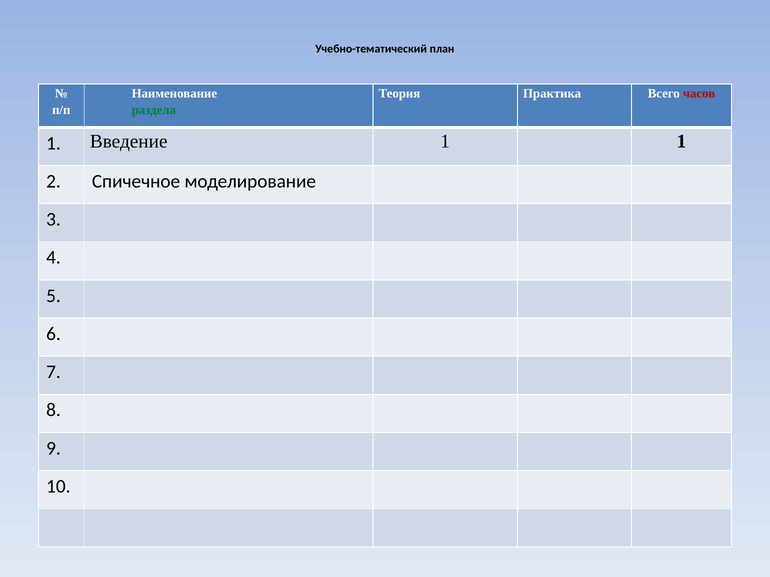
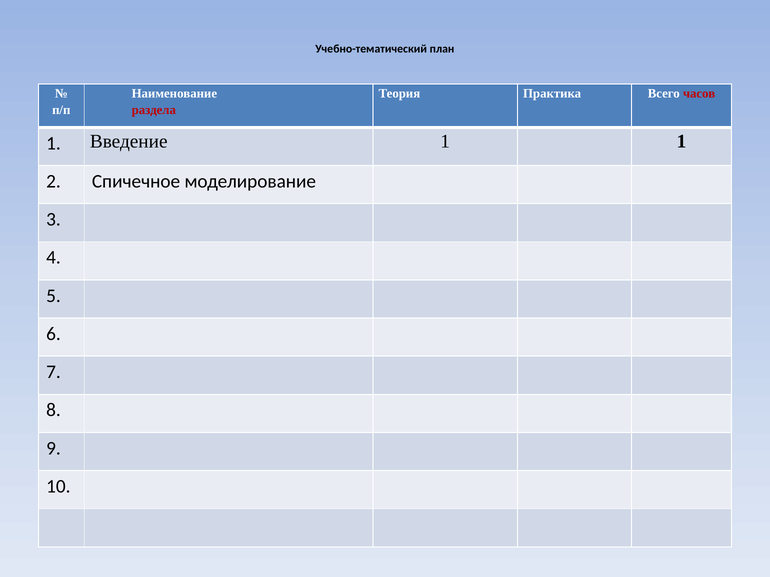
раздела colour: green -> red (154, 110)
